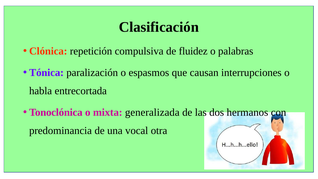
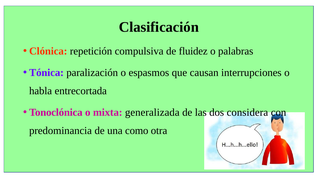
hermanos: hermanos -> considera (247, 112)
vocal: vocal -> como (137, 131)
